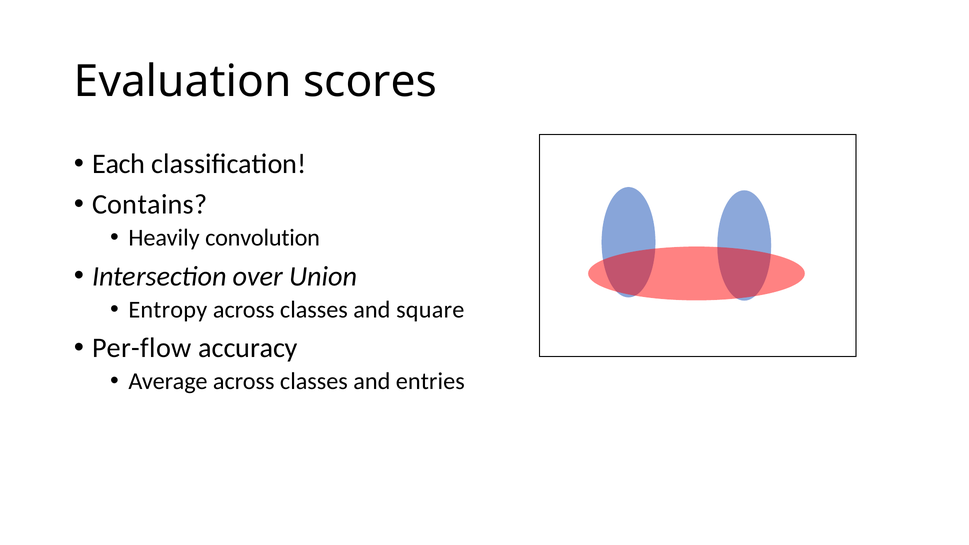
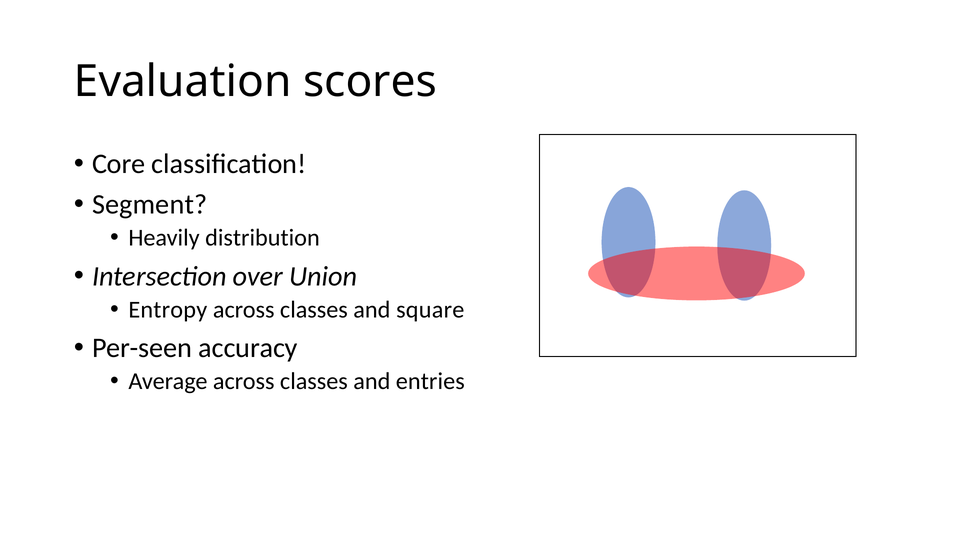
Each: Each -> Core (119, 164)
Contains: Contains -> Segment (150, 204)
convolution: convolution -> distribution (262, 238)
Per-flow: Per-flow -> Per-seen (142, 348)
